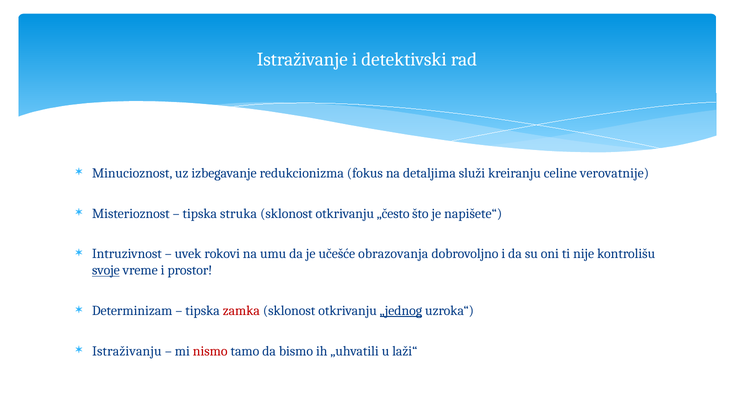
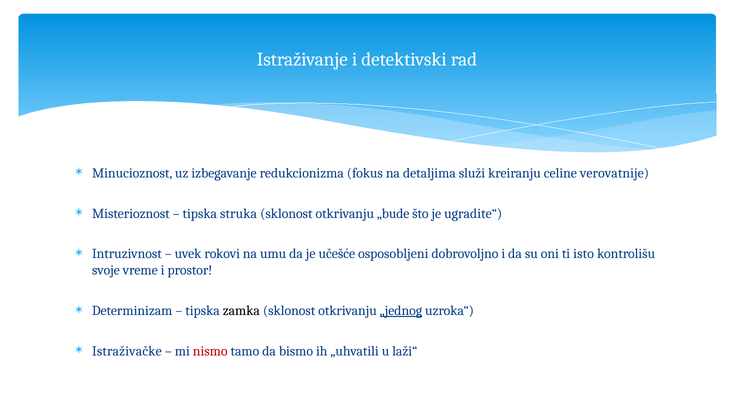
„često: „često -> „bude (393, 213)
napišete“: napišete“ -> ugradite“ (473, 213)
obrazovanja: obrazovanja -> osposobljeni (393, 254)
nije: nije -> isto (584, 254)
svoje underline: present -> none (106, 270)
zamka colour: red -> black (241, 311)
Istraživanju: Istraživanju -> Istraživačke (127, 351)
